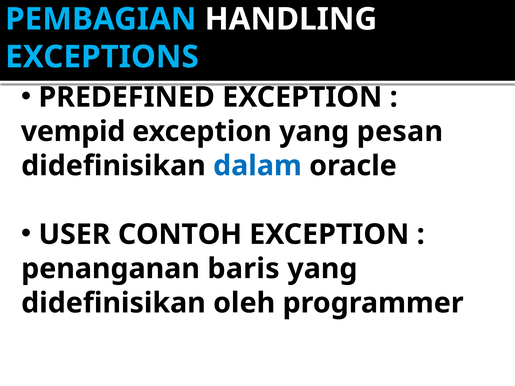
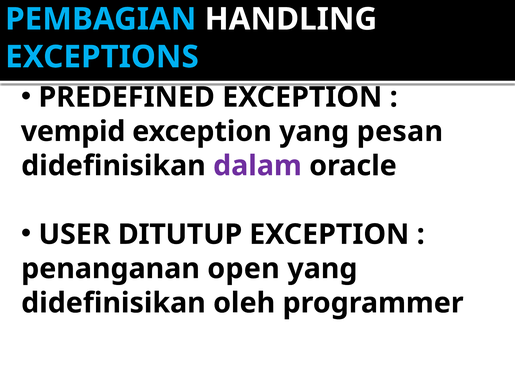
dalam colour: blue -> purple (257, 166)
CONTOH: CONTOH -> DITUTUP (180, 235)
baris: baris -> open (244, 269)
